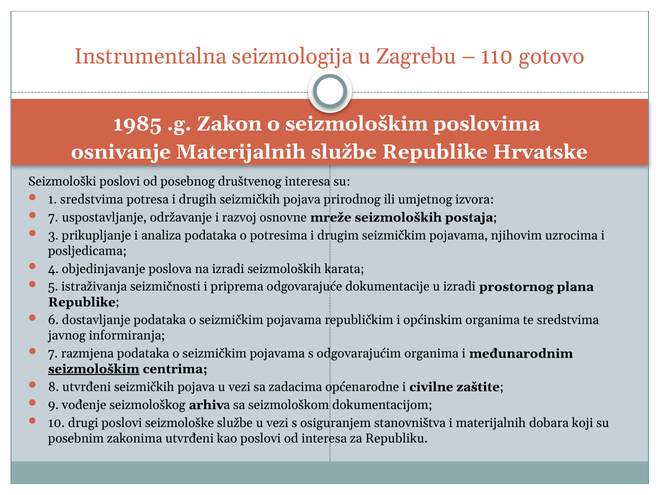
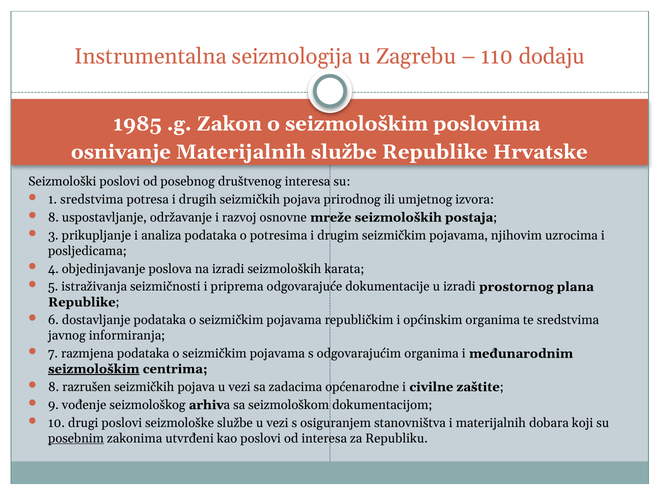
gotovo: gotovo -> dodaju (552, 56)
7: 7 -> 8 (53, 217)
8 utvrđeni: utvrđeni -> razrušen (87, 387)
posebnim underline: none -> present (76, 438)
